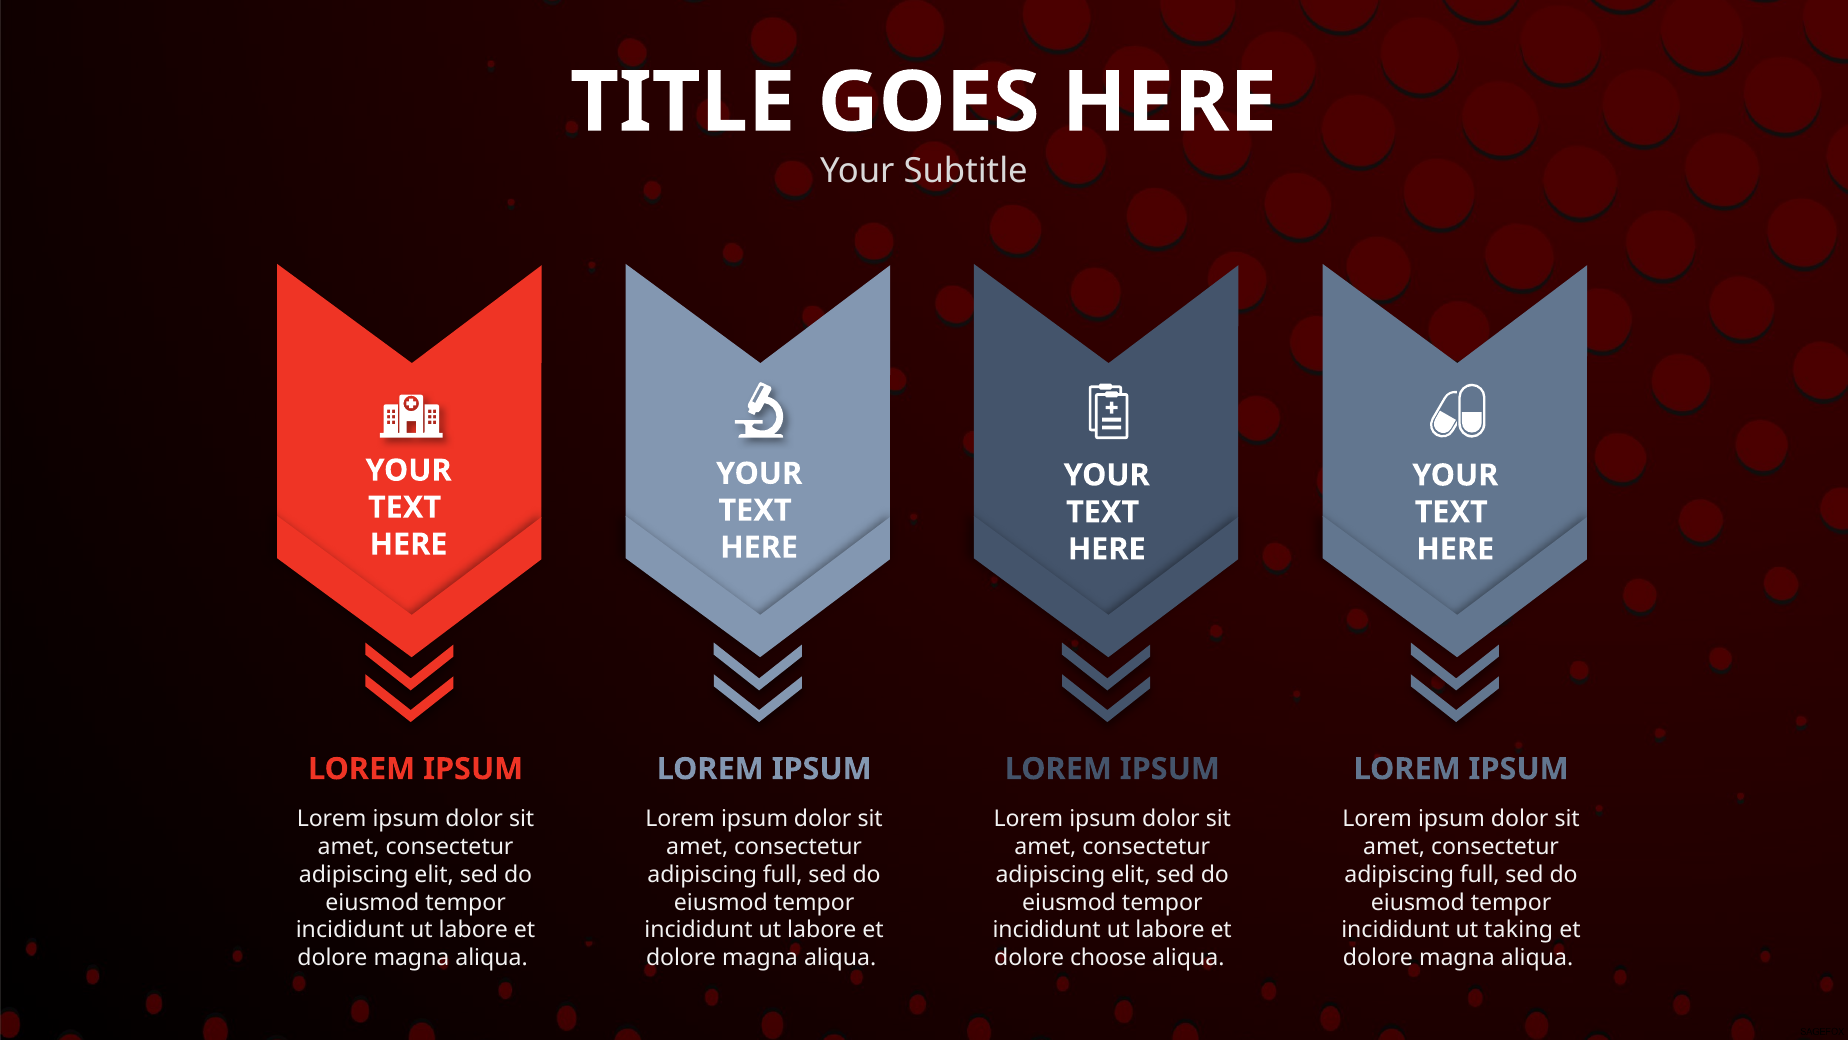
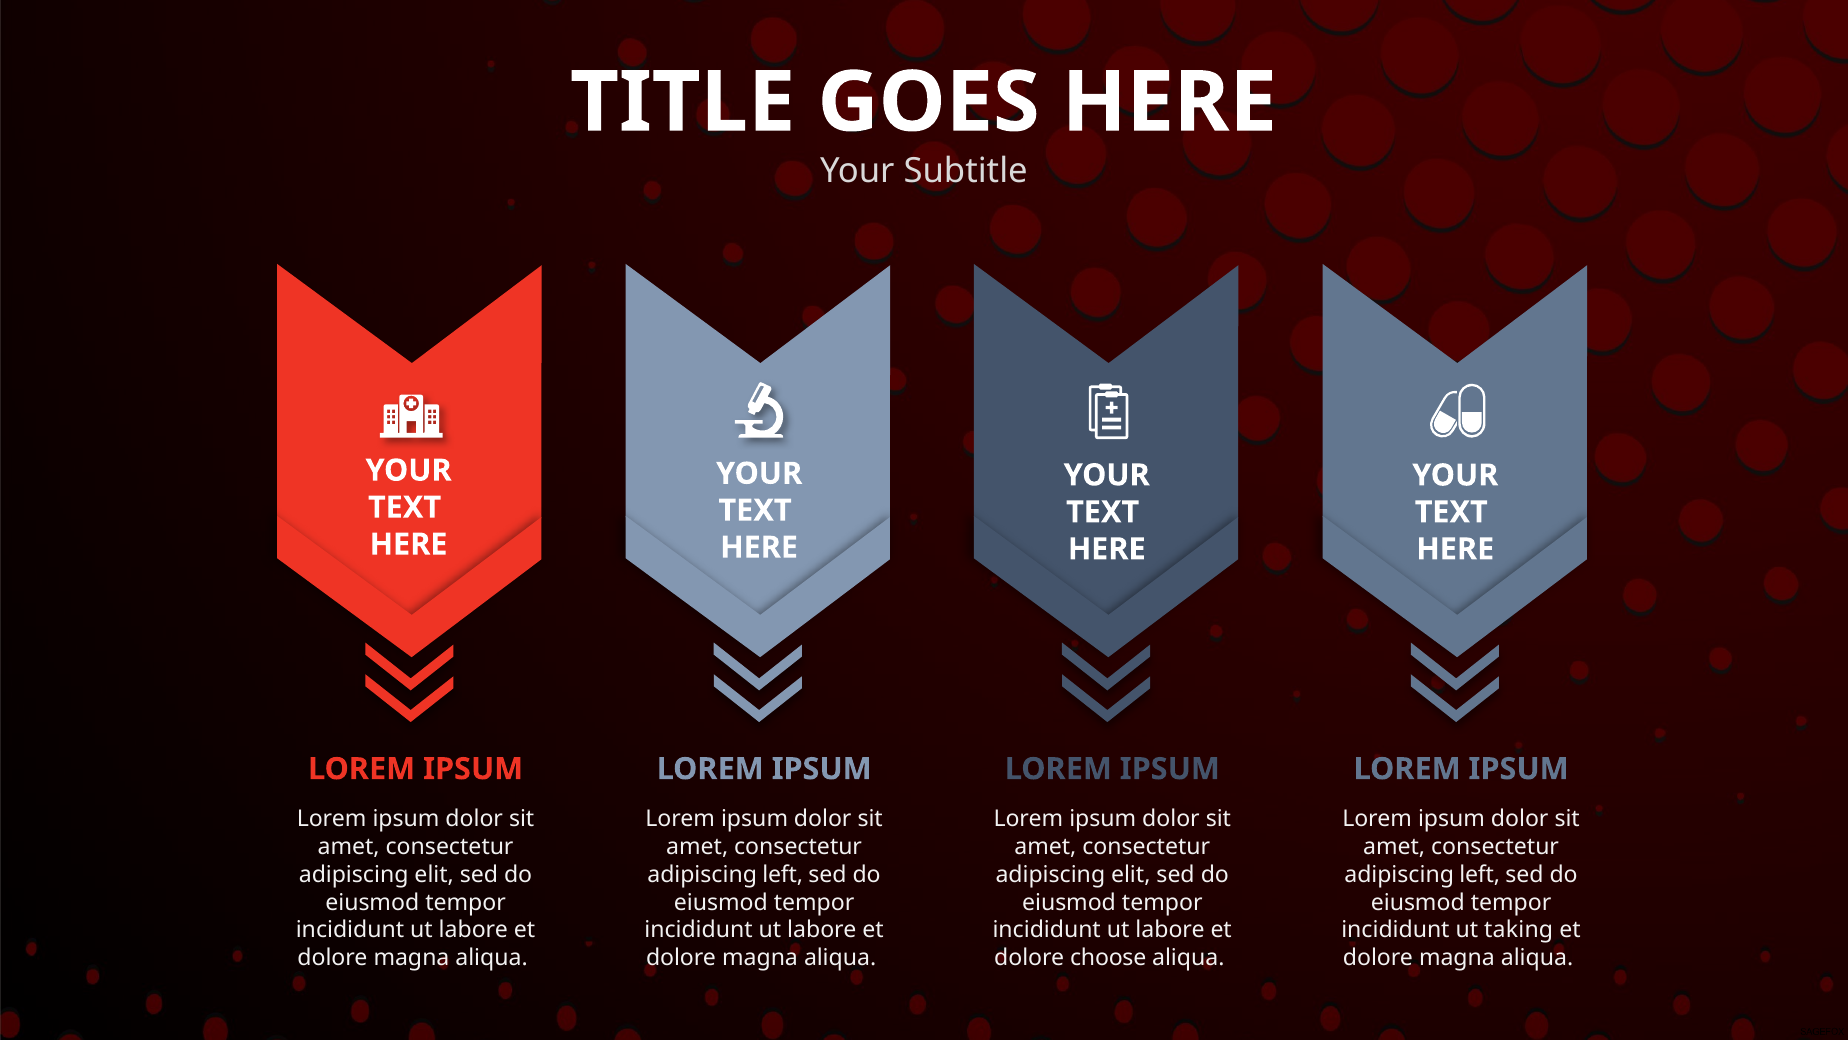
full: full -> left (783, 874)
full: full -> left (1480, 874)
